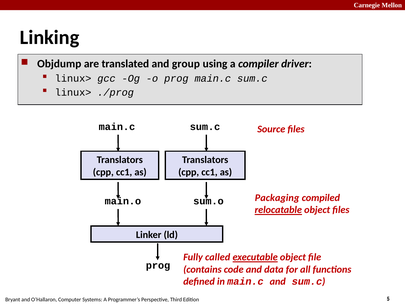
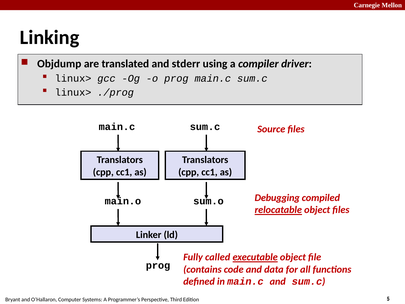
group: group -> stderr (186, 64)
Packaging: Packaging -> Debugging (277, 198)
